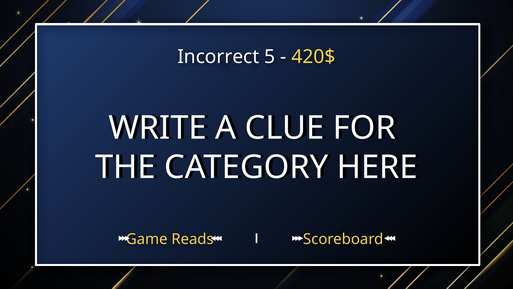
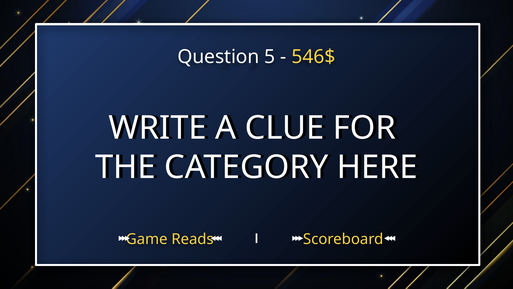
Incorrect: Incorrect -> Question (218, 57)
420$: 420$ -> 546$ (314, 57)
